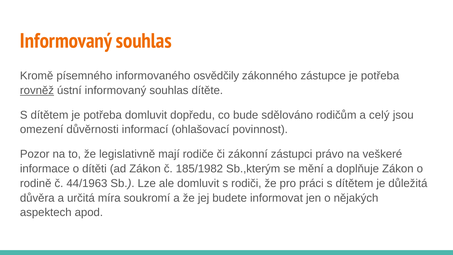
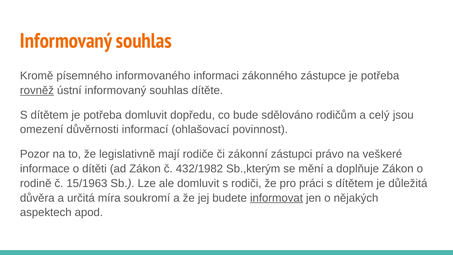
osvědčily: osvědčily -> informaci (216, 76)
185/1982: 185/1982 -> 432/1982 (199, 169)
44/1963: 44/1963 -> 15/1963 (87, 183)
informovat underline: none -> present (276, 198)
